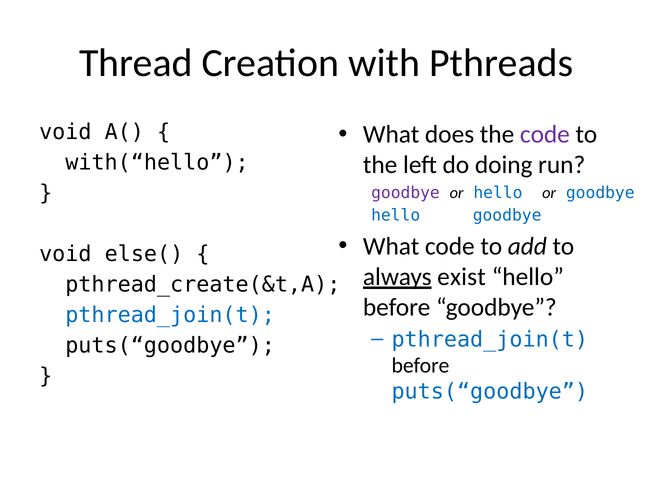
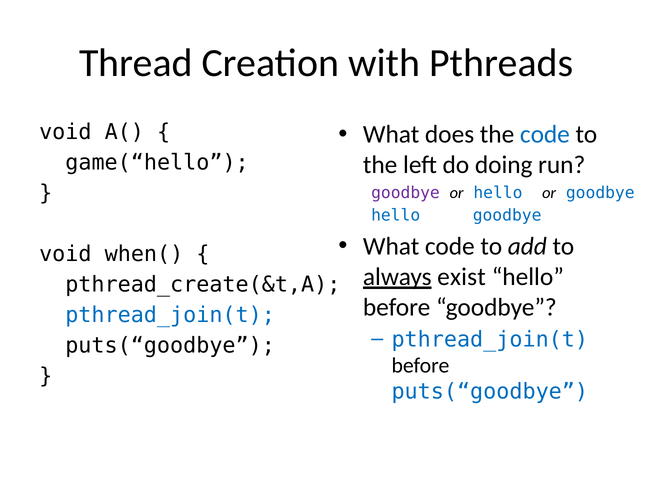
code colour: purple -> blue (545, 135)
with(“hello: with(“hello -> game(“hello (157, 163)
else(: else( -> when( (144, 254)
